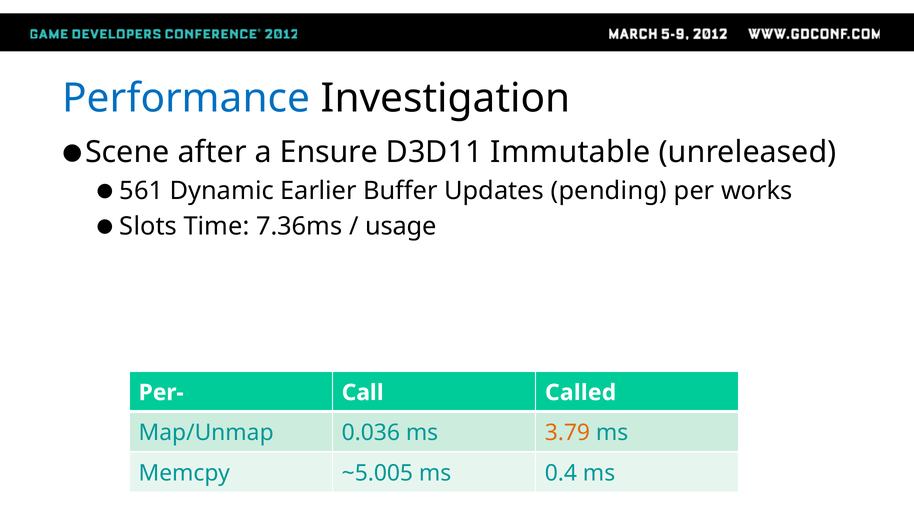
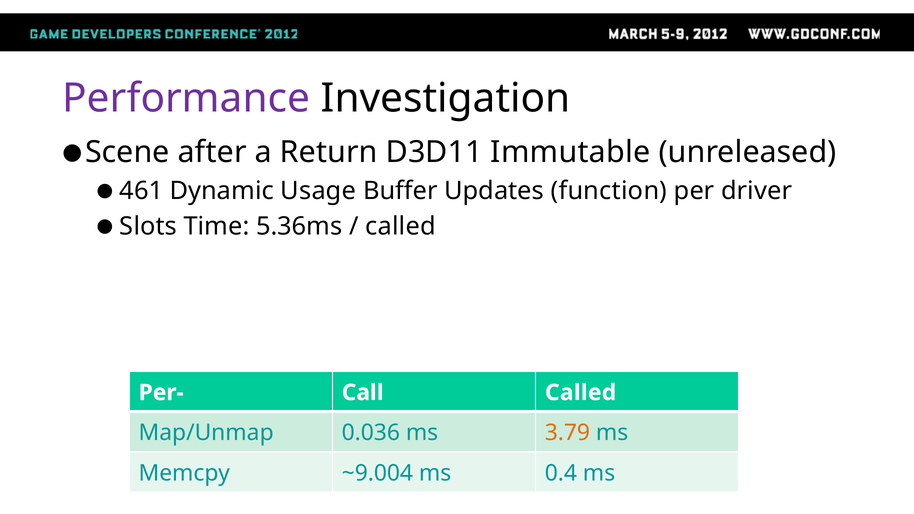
Performance colour: blue -> purple (186, 98)
Ensure: Ensure -> Return (329, 152)
561: 561 -> 461 (141, 191)
Earlier: Earlier -> Usage (318, 191)
pending: pending -> function (609, 191)
works: works -> driver (757, 191)
7.36ms: 7.36ms -> 5.36ms (299, 226)
usage: usage -> called (401, 226)
~5.005: ~5.005 -> ~9.004 (377, 473)
